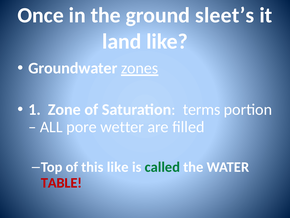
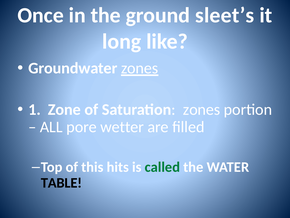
land: land -> long (122, 41)
Saturation terms: terms -> zones (202, 109)
this like: like -> hits (118, 167)
TABLE colour: red -> black (61, 182)
